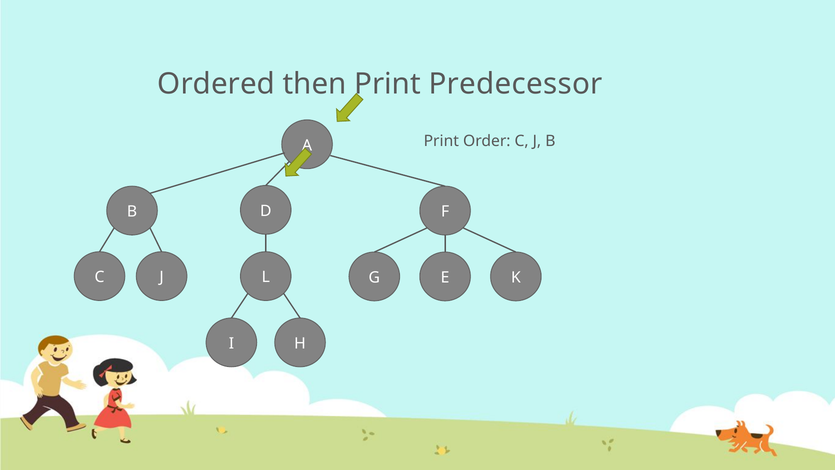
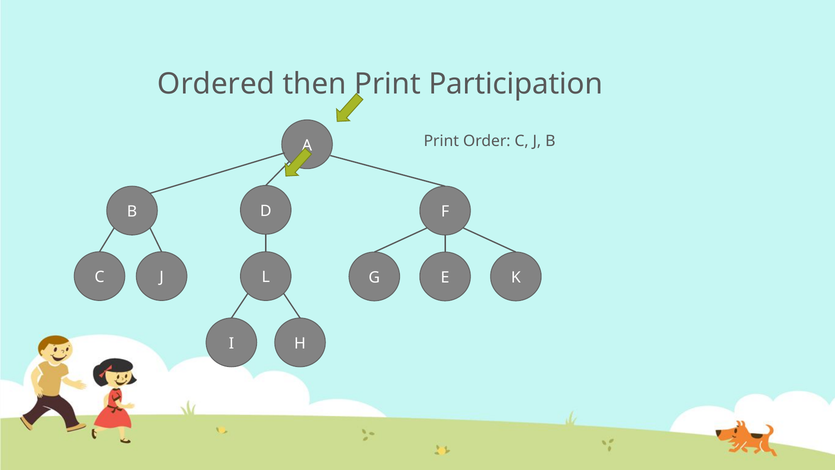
Predecessor: Predecessor -> Participation (516, 84)
